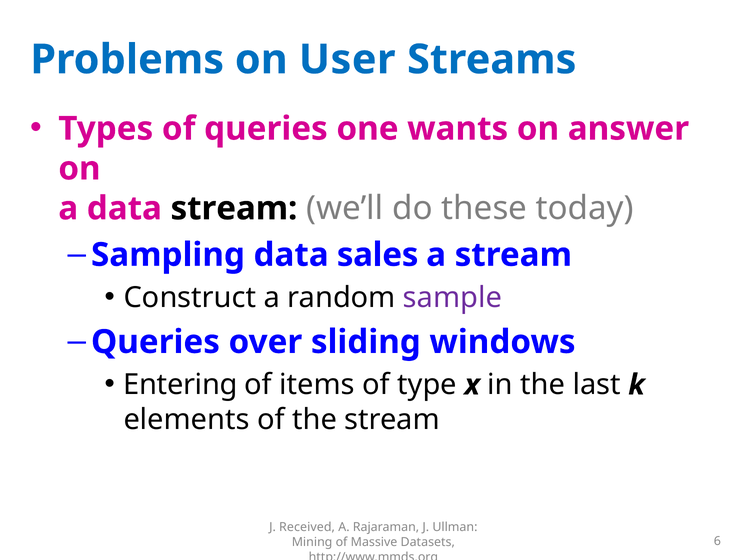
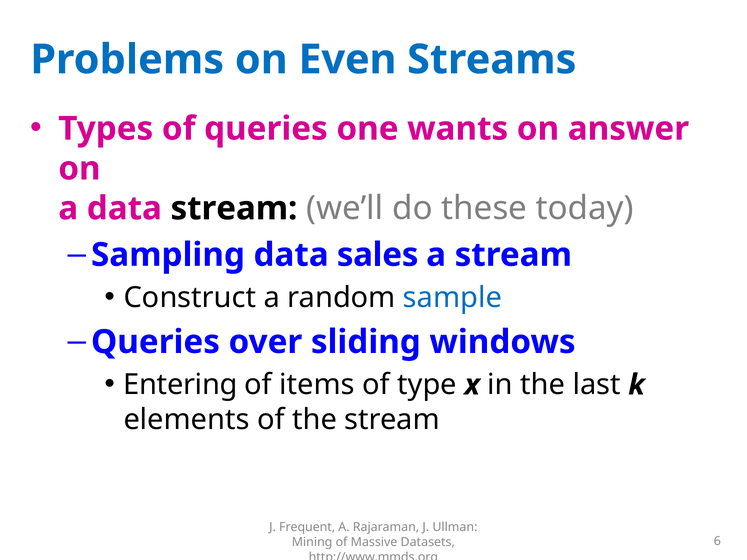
User: User -> Even (347, 60)
sample colour: purple -> blue (453, 298)
Received: Received -> Frequent (307, 527)
